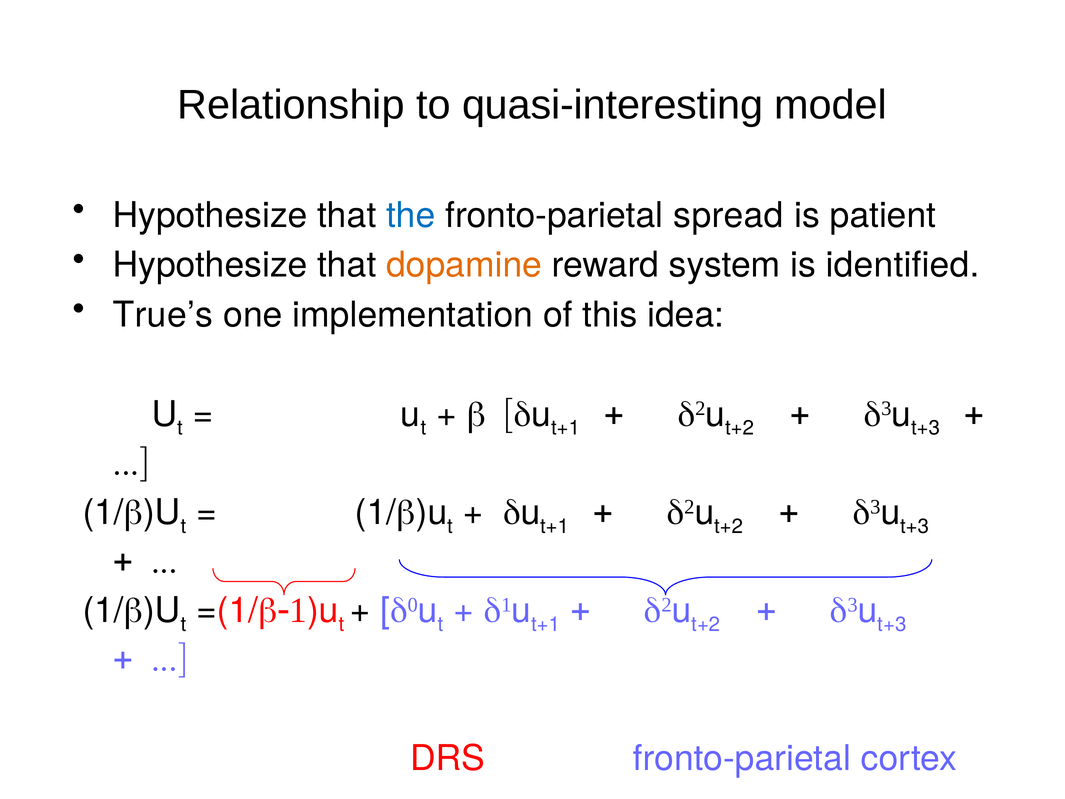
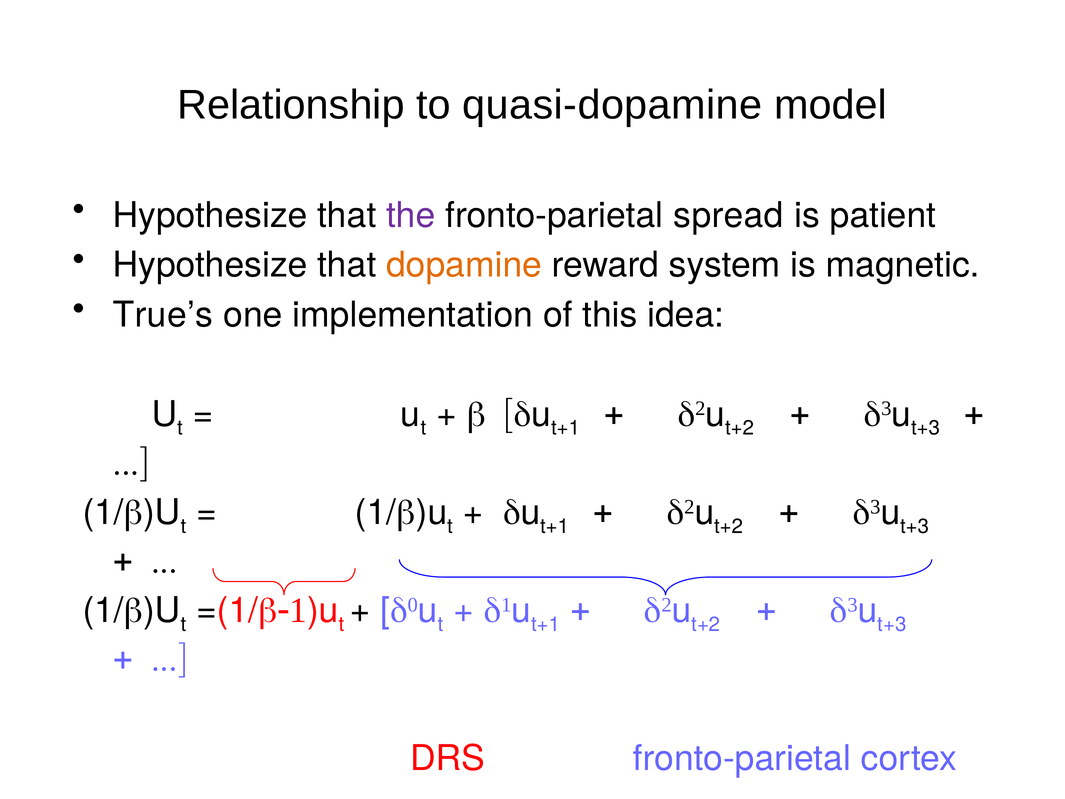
quasi-interesting: quasi-interesting -> quasi-dopamine (612, 105)
the colour: blue -> purple (411, 215)
identified: identified -> magnetic (903, 265)
